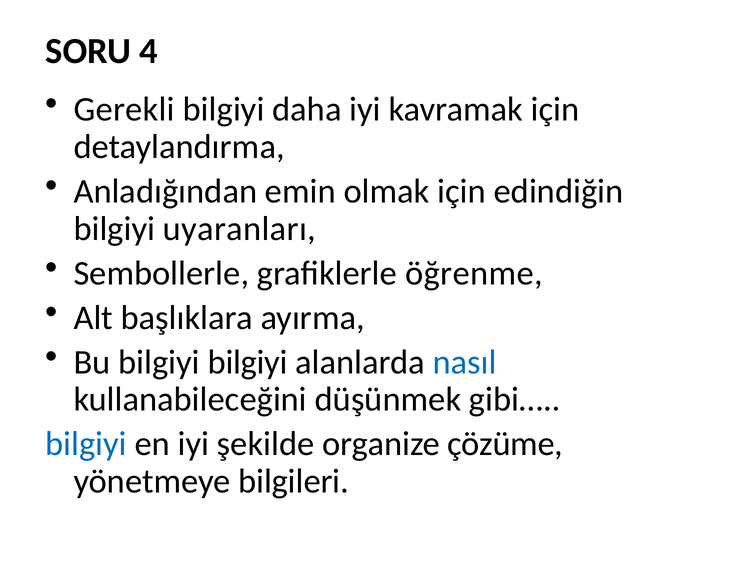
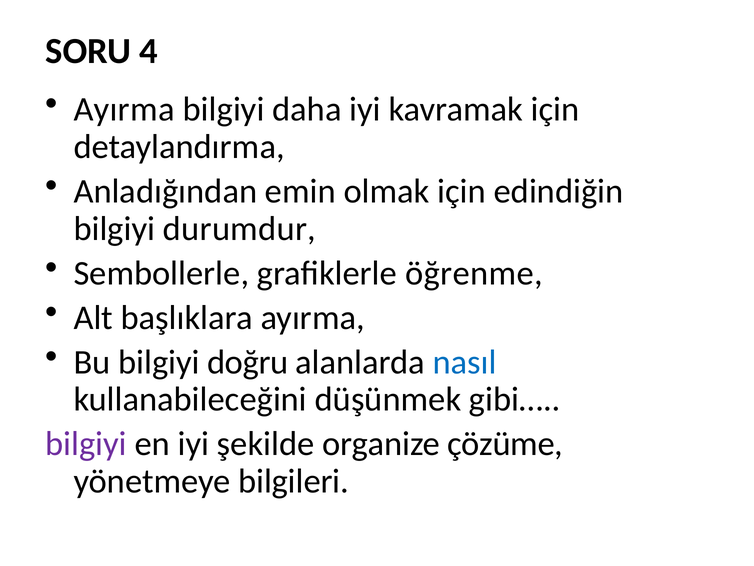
Gerekli: Gerekli -> Ayırma (124, 109)
uyaranları: uyaranları -> durumdur (239, 228)
bilgiyi bilgiyi: bilgiyi -> doğru (248, 362)
bilgiyi colour: blue -> purple (86, 444)
